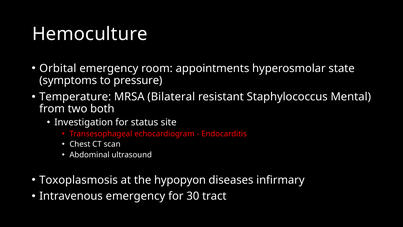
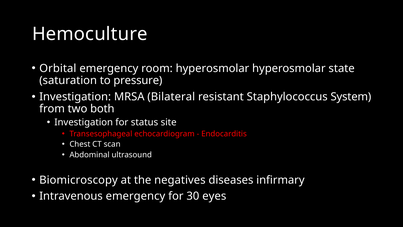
room appointments: appointments -> hyperosmolar (212, 68)
symptoms: symptoms -> saturation (68, 80)
Temperature: Temperature -> Investigation (75, 97)
Mental: Mental -> System (351, 97)
Toxoplasmosis: Toxoplasmosis -> Biomicroscopy (79, 180)
hypopyon: hypopyon -> negatives (180, 180)
tract: tract -> eyes (214, 196)
